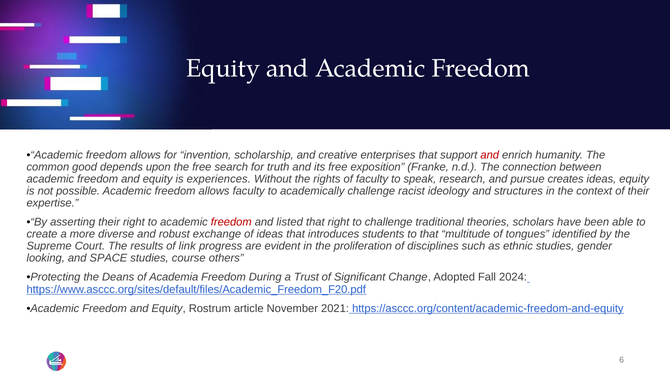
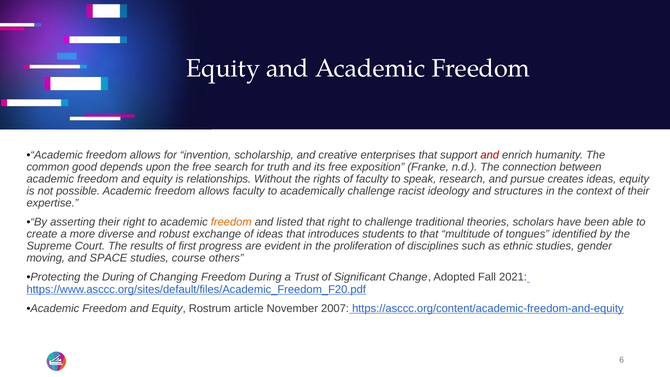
experiences: experiences -> relationships (219, 179)
freedom colour: red -> orange (231, 222)
link: link -> first (187, 246)
looking: looking -> moving (46, 258)
the Deans: Deans -> During (118, 277)
Academia: Academia -> Changing (174, 277)
2024: 2024 -> 2021 (513, 277)
2021: 2021 -> 2007 (335, 308)
